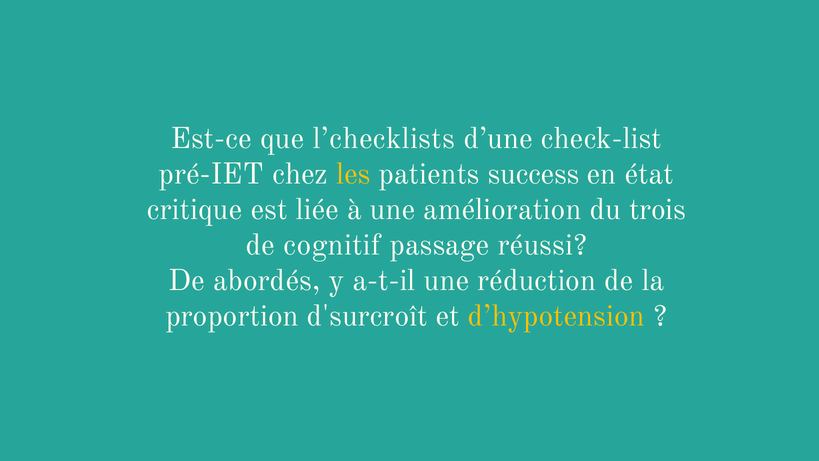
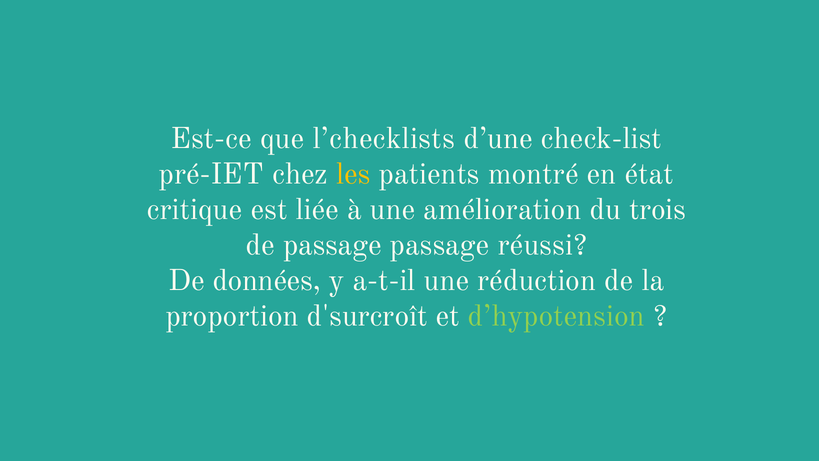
success: success -> montré (533, 174)
de cognitif: cognitif -> passage (332, 245)
abordés: abordés -> données (267, 280)
d’hypotension colour: yellow -> light green (556, 316)
